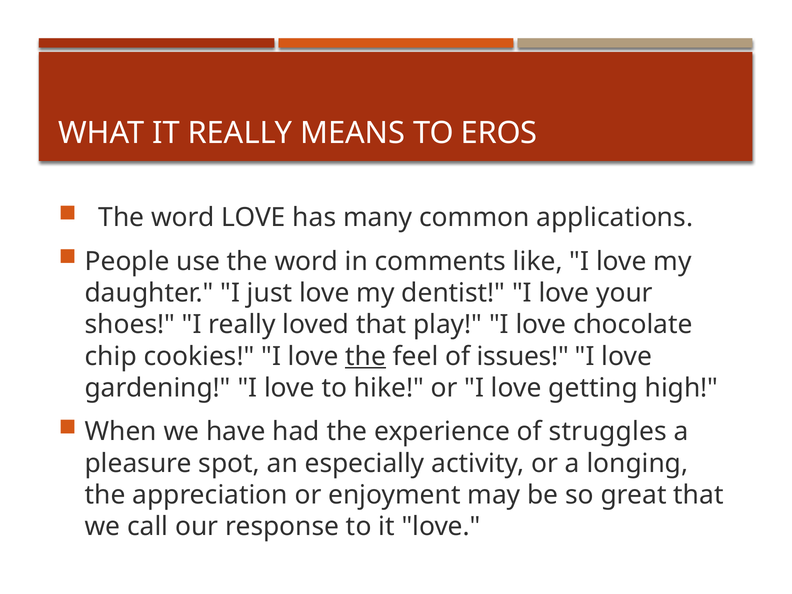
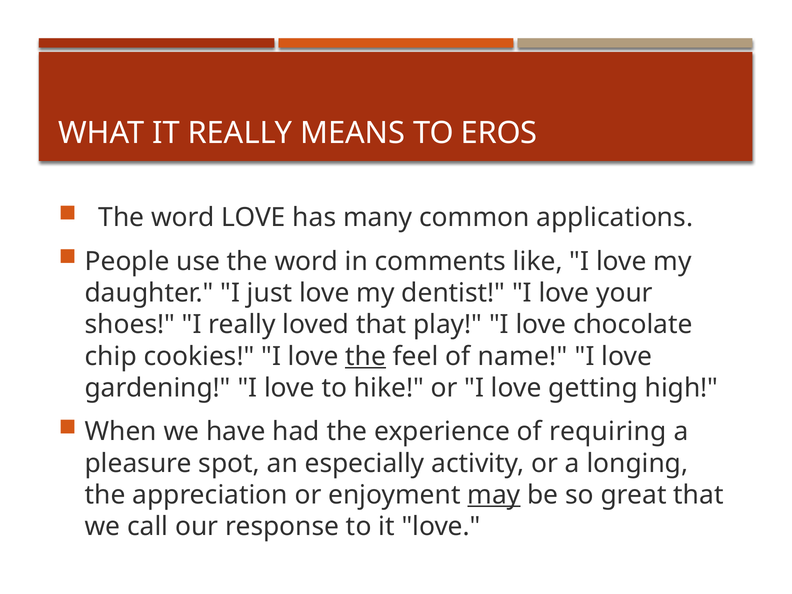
issues: issues -> name (523, 356)
struggles: struggles -> requiring (608, 432)
may underline: none -> present (494, 495)
